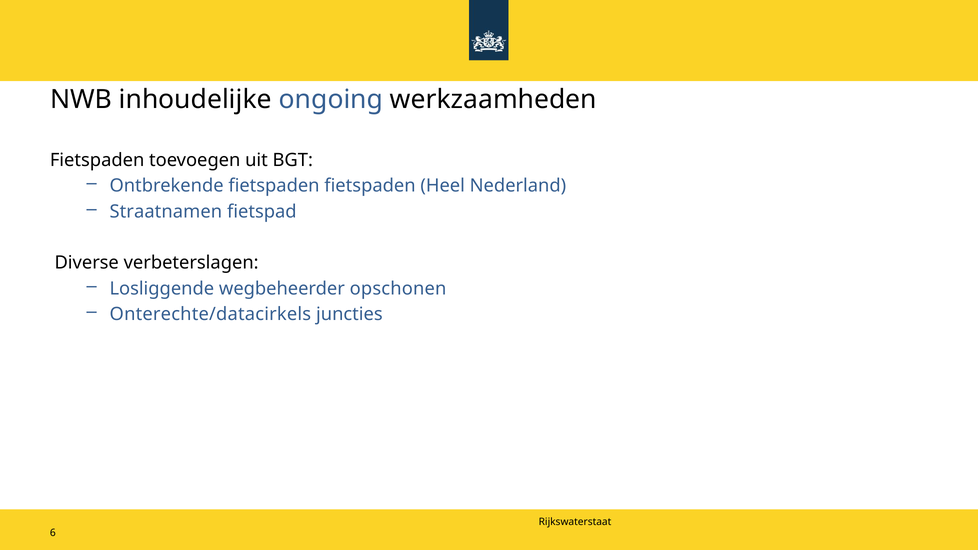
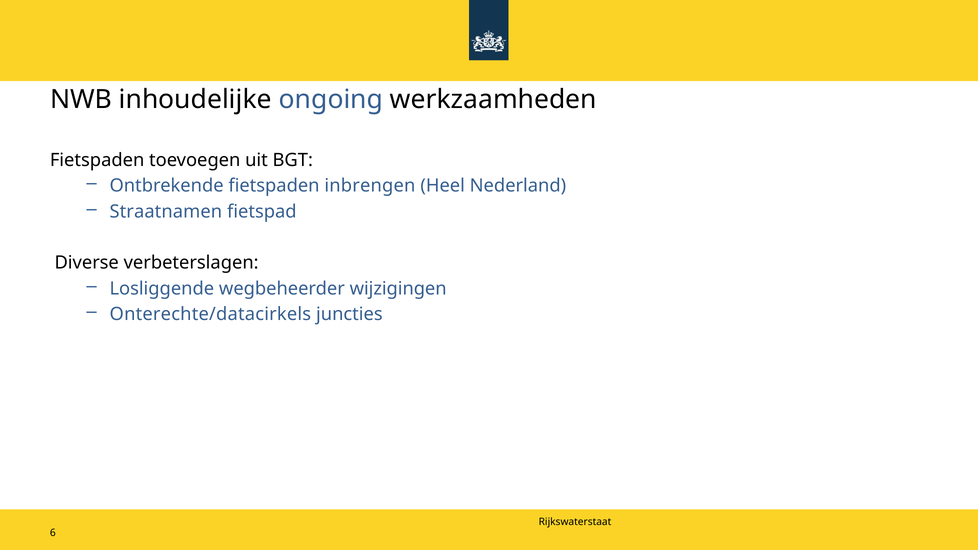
fietspaden fietspaden: fietspaden -> inbrengen (370, 186)
opschonen: opschonen -> wijzigingen (398, 289)
